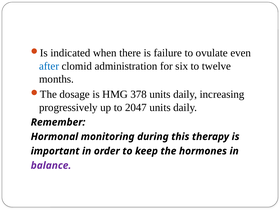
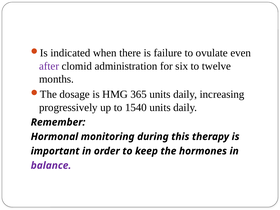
after colour: blue -> purple (49, 66)
378: 378 -> 365 (139, 94)
2047: 2047 -> 1540 (136, 107)
